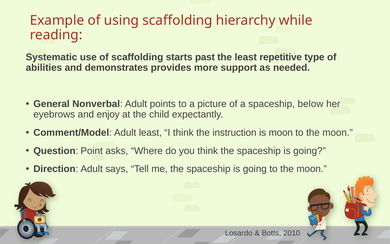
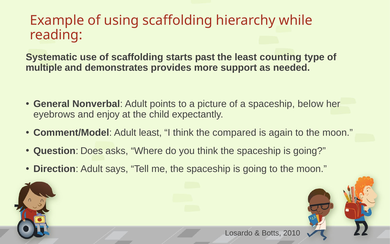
repetitive: repetitive -> counting (281, 57)
abilities: abilities -> multiple (44, 68)
instruction: instruction -> compared (234, 133)
is moon: moon -> again (281, 133)
Point: Point -> Does (92, 151)
